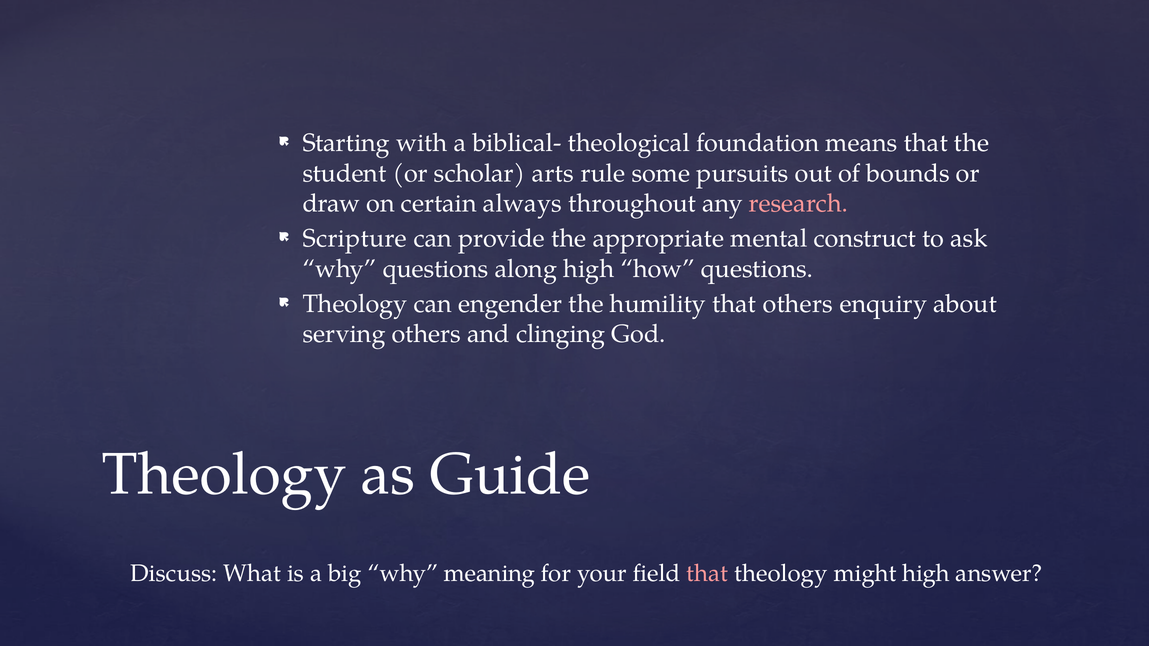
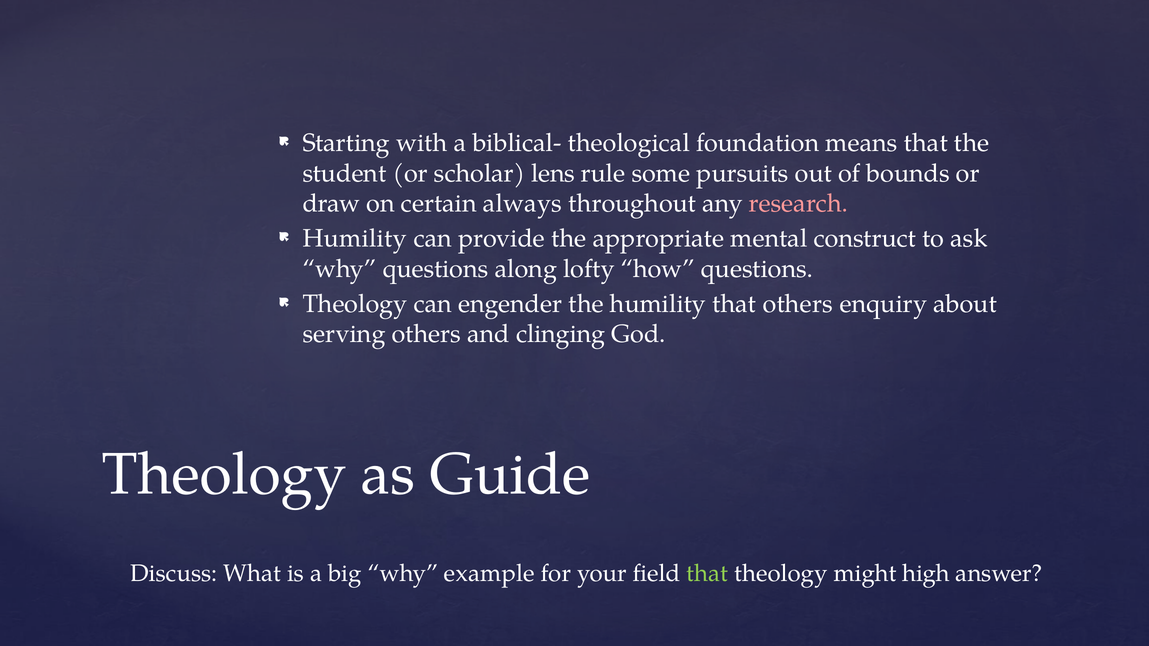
arts: arts -> lens (553, 173)
Scripture: Scripture -> Humility (355, 239)
along high: high -> lofty (589, 269)
meaning: meaning -> example (489, 574)
that colour: pink -> light green (707, 574)
